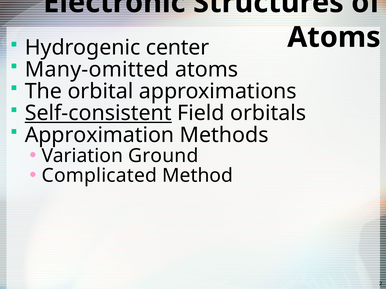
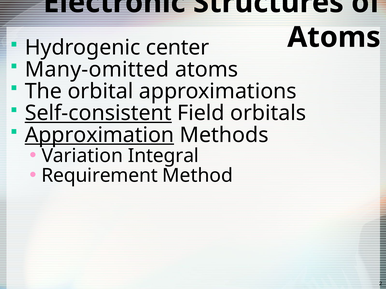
Approximation underline: none -> present (99, 135)
Ground: Ground -> Integral (163, 156)
Complicated: Complicated -> Requirement (100, 176)
